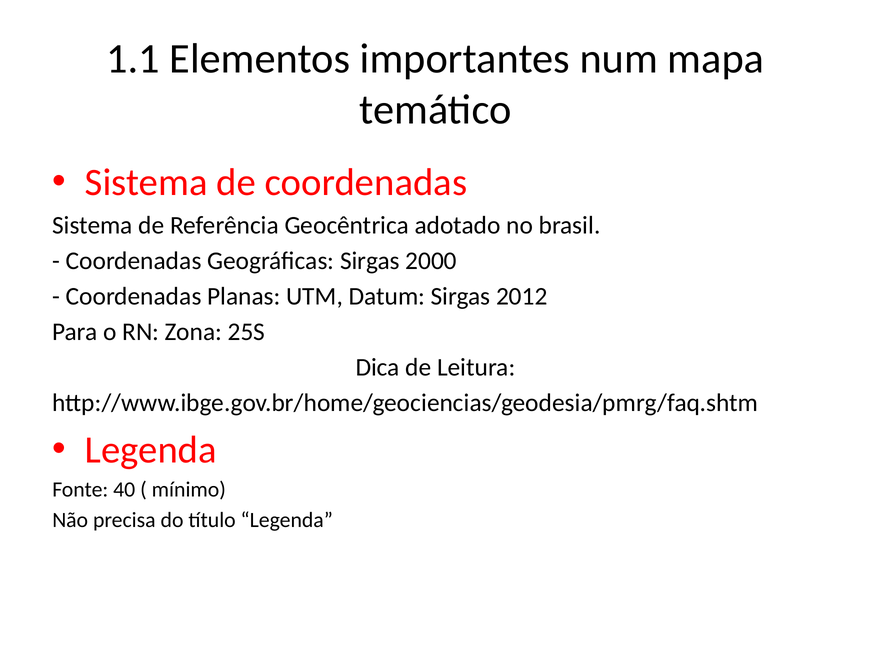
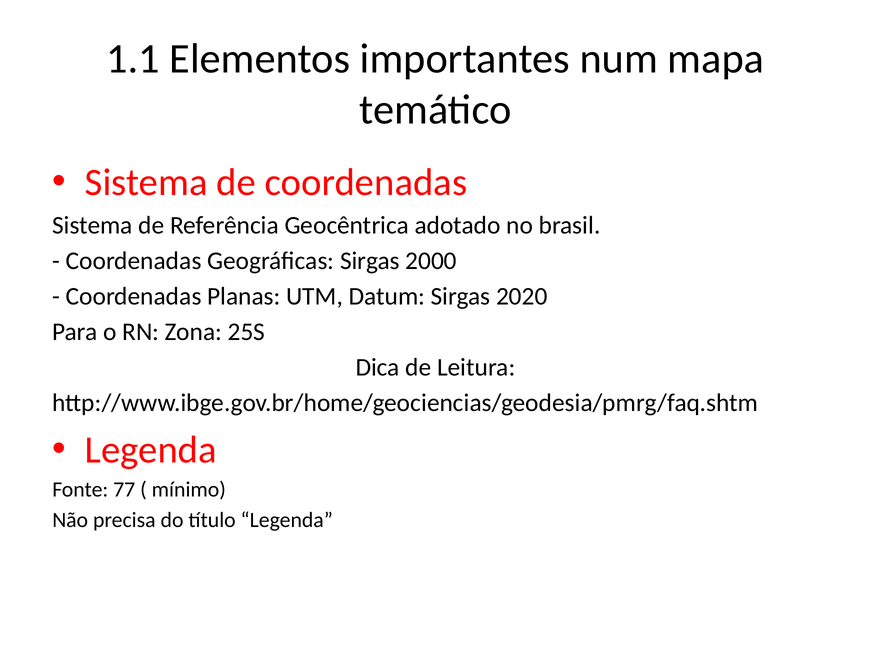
2012: 2012 -> 2020 (522, 296)
40: 40 -> 77 (124, 490)
